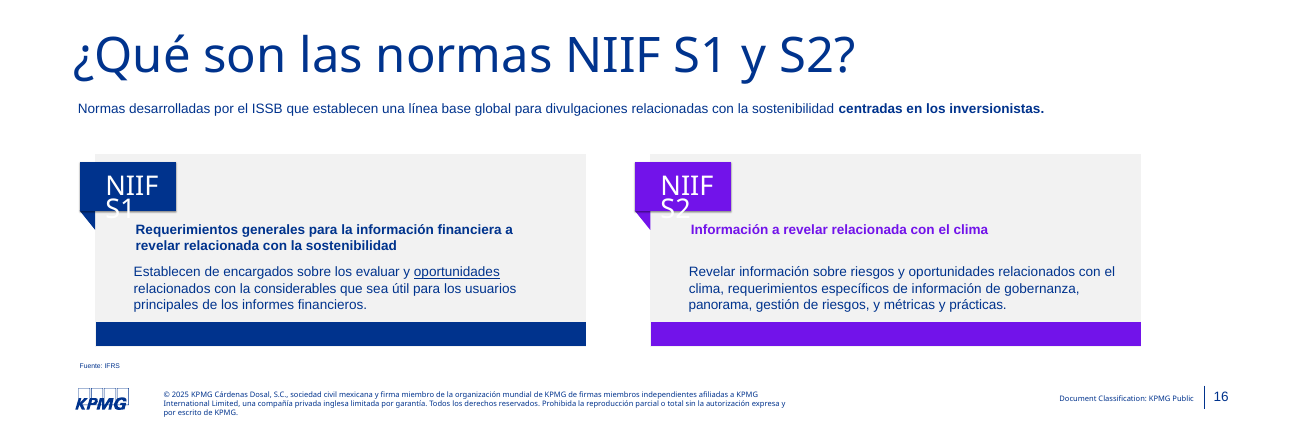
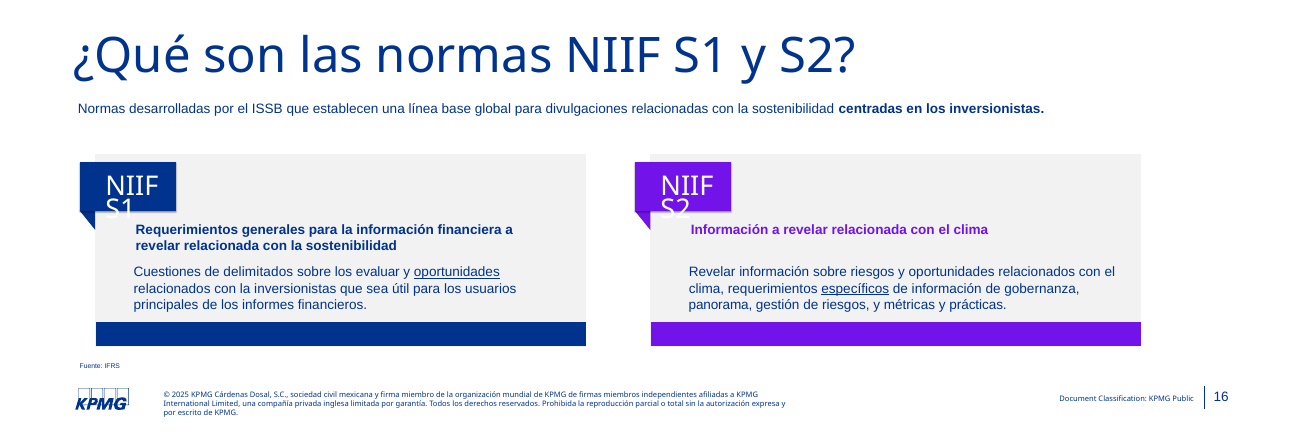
Establecen: Establecen -> Cuestiones (167, 272)
encargados: encargados -> delimitados (258, 272)
la considerables: considerables -> inversionistas (295, 289)
específicos underline: none -> present (855, 289)
